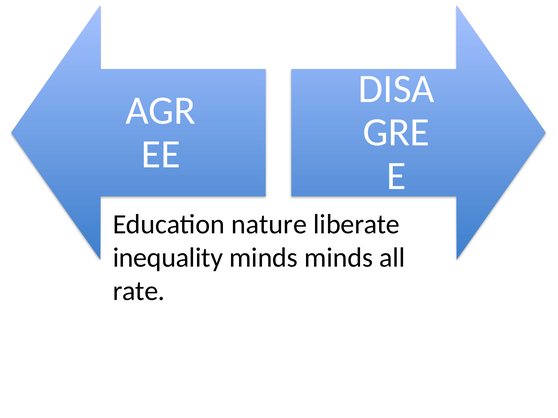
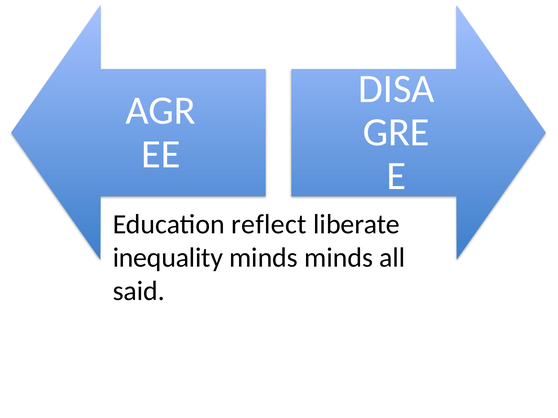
nature: nature -> reflect (269, 225)
rate: rate -> said (139, 291)
